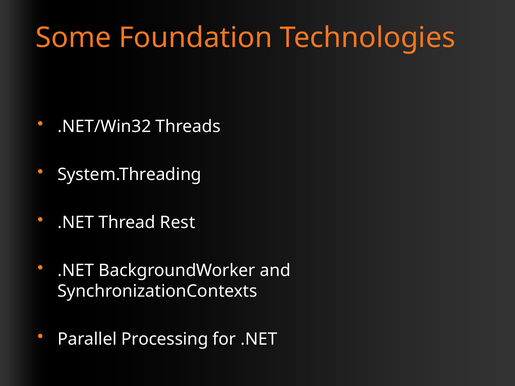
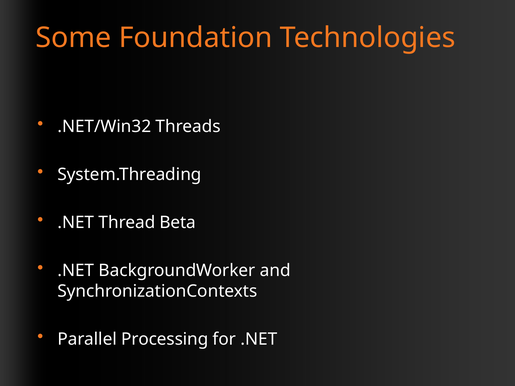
Rest: Rest -> Beta (178, 223)
